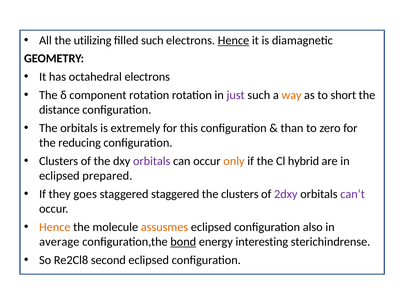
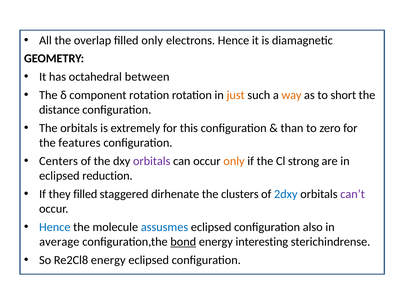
utilizing: utilizing -> overlap (93, 40)
filled such: such -> only (152, 40)
Hence underline: present -> none (233, 40)
octahedral electrons: electrons -> between (147, 77)
just colour: purple -> orange (236, 95)
reducing: reducing -> features (79, 143)
Clusters: Clusters -> Centers (59, 161)
hybrid: hybrid -> strong (304, 161)
prepared: prepared -> reduction (107, 176)
they goes: goes -> filled (85, 194)
staggered staggered: staggered -> dirhenate (175, 194)
2dxy colour: purple -> blue (286, 194)
Hence colour: orange -> blue (55, 227)
assusmes colour: orange -> blue (164, 227)
Re2Cl8 second: second -> energy (108, 260)
